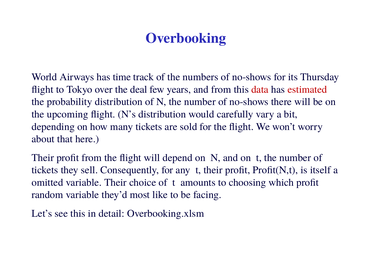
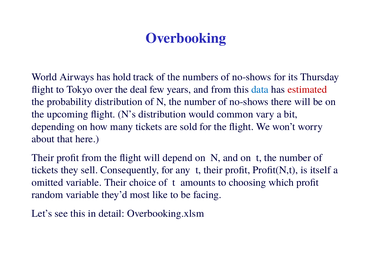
time: time -> hold (122, 77)
data colour: red -> blue (260, 89)
carefully: carefully -> common (235, 114)
